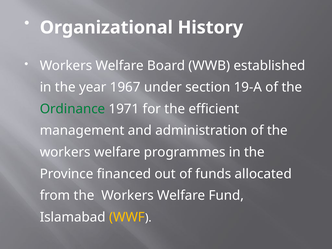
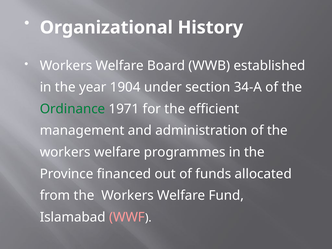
1967: 1967 -> 1904 (125, 87)
19-A: 19-A -> 34-A (248, 87)
WWF colour: yellow -> pink (127, 217)
